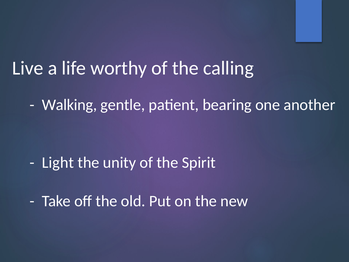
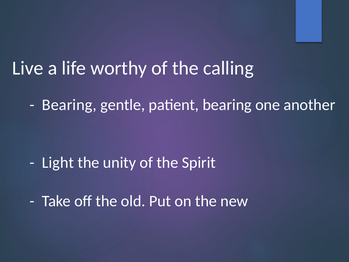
Walking: Walking -> Bearing (69, 105)
